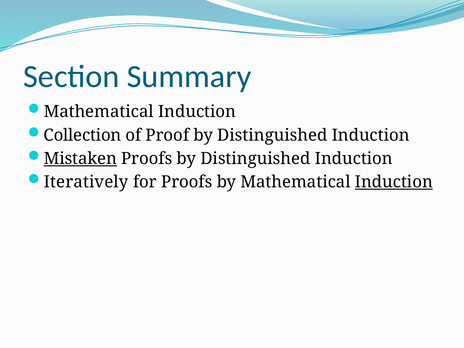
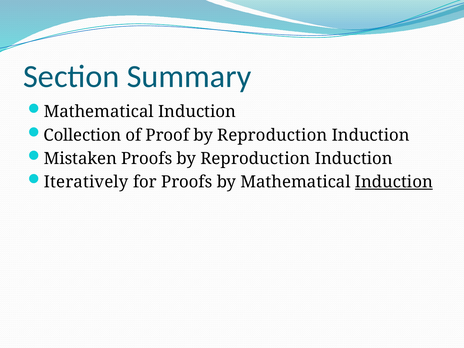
Proof by Distinguished: Distinguished -> Reproduction (272, 135)
Mistaken underline: present -> none (80, 159)
Proofs by Distinguished: Distinguished -> Reproduction (255, 159)
